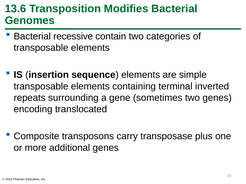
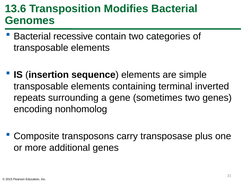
translocated: translocated -> nonhomolog (81, 109)
